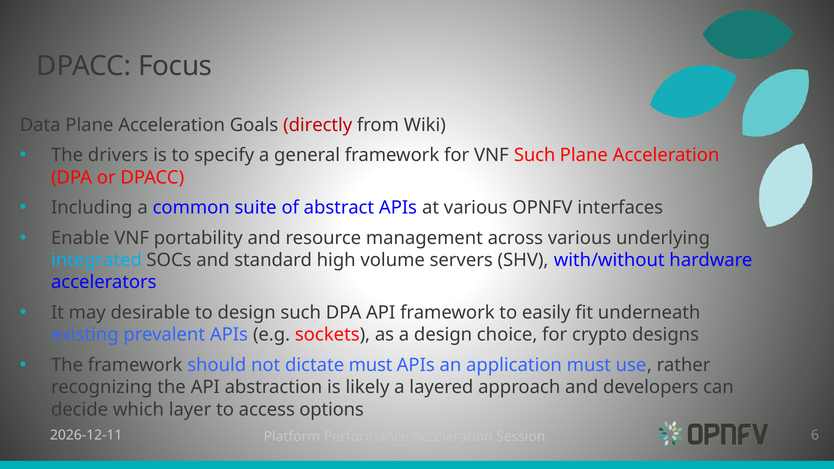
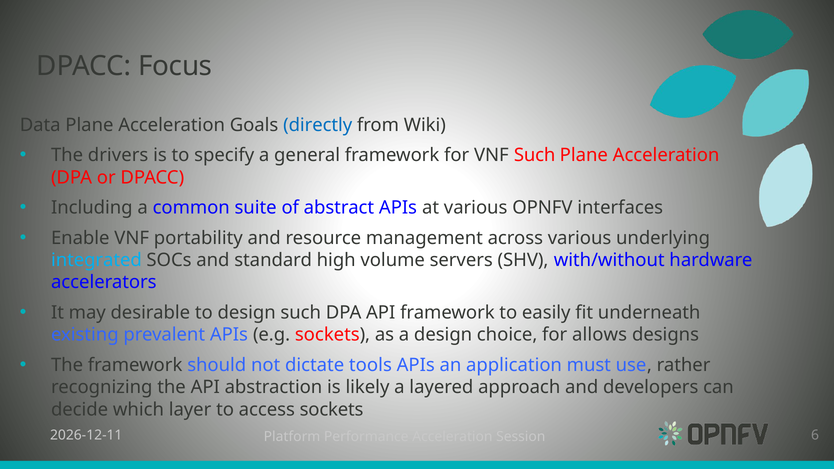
directly colour: red -> blue (318, 125)
crypto: crypto -> allows (600, 335)
dictate must: must -> tools (370, 365)
access options: options -> sockets (332, 410)
